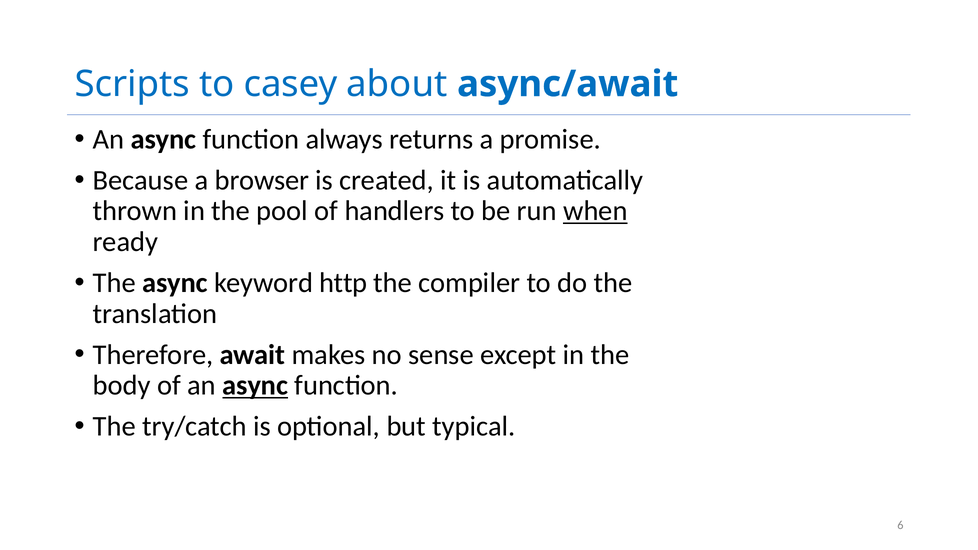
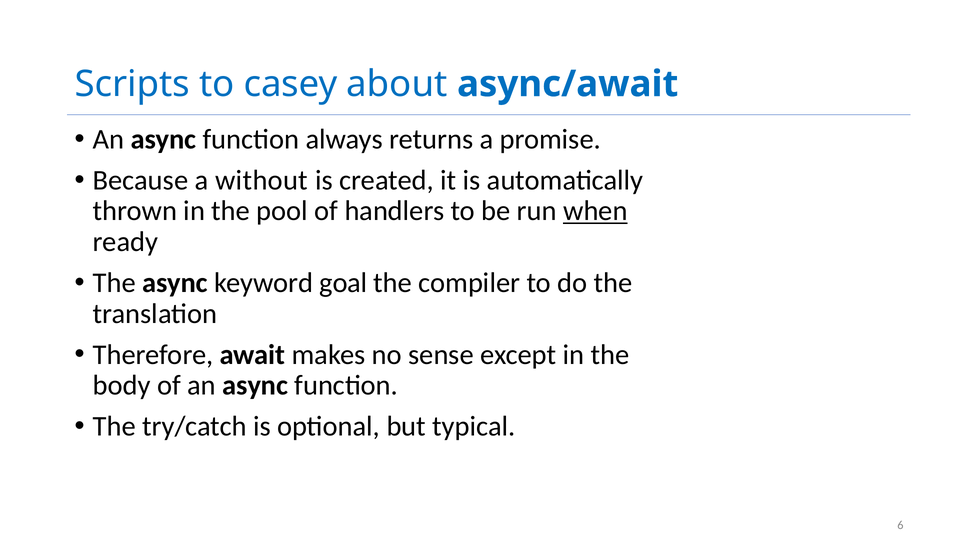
browser: browser -> without (262, 180)
http: http -> goal (343, 283)
async underline: present -> none (255, 386)
